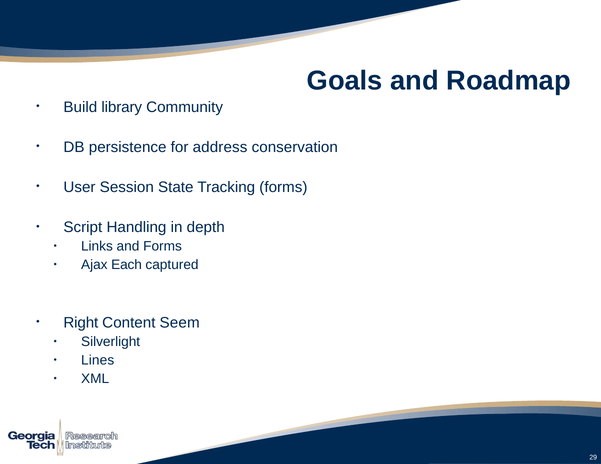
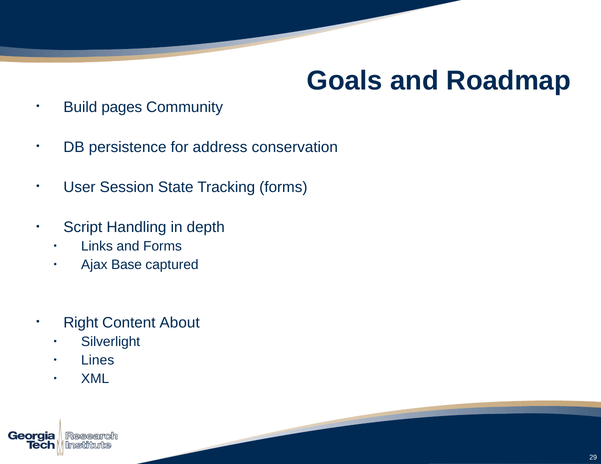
library: library -> pages (122, 107)
Each: Each -> Base (127, 265)
Seem: Seem -> About (180, 323)
